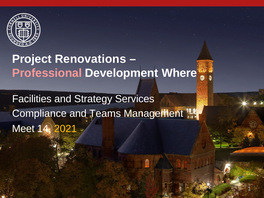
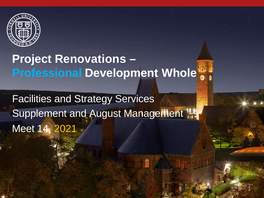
Professional colour: pink -> light blue (47, 73)
Where: Where -> Whole (179, 73)
Compliance: Compliance -> Supplement (39, 114)
Teams: Teams -> August (105, 114)
